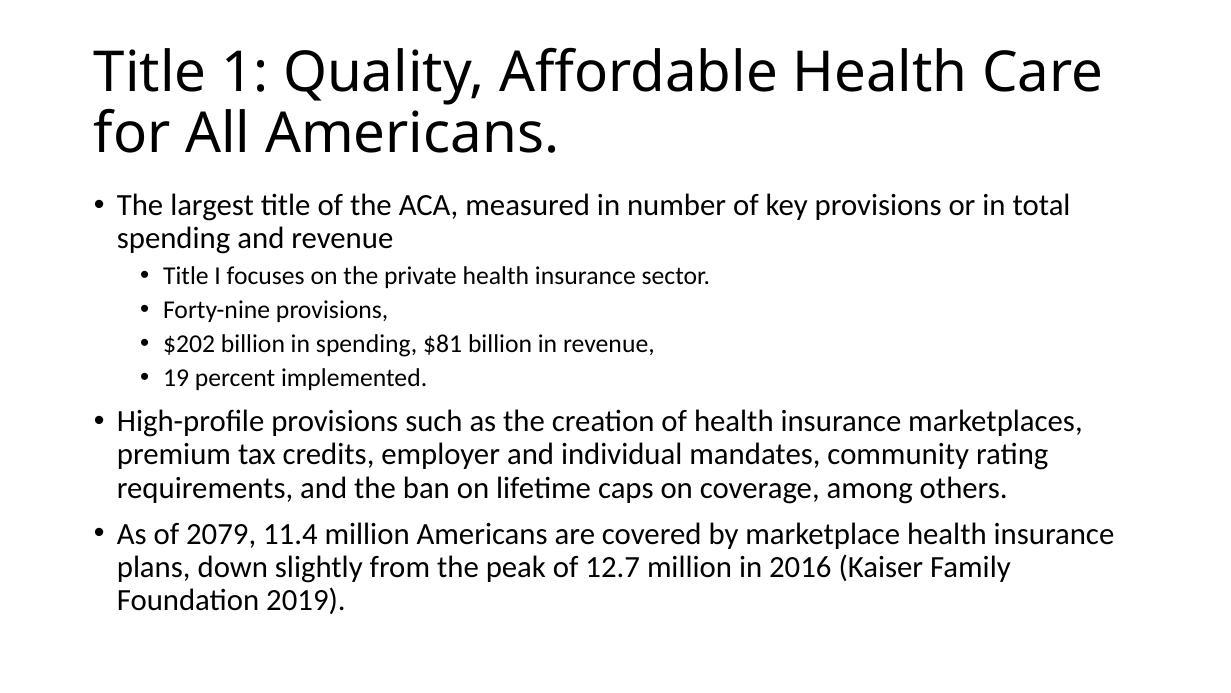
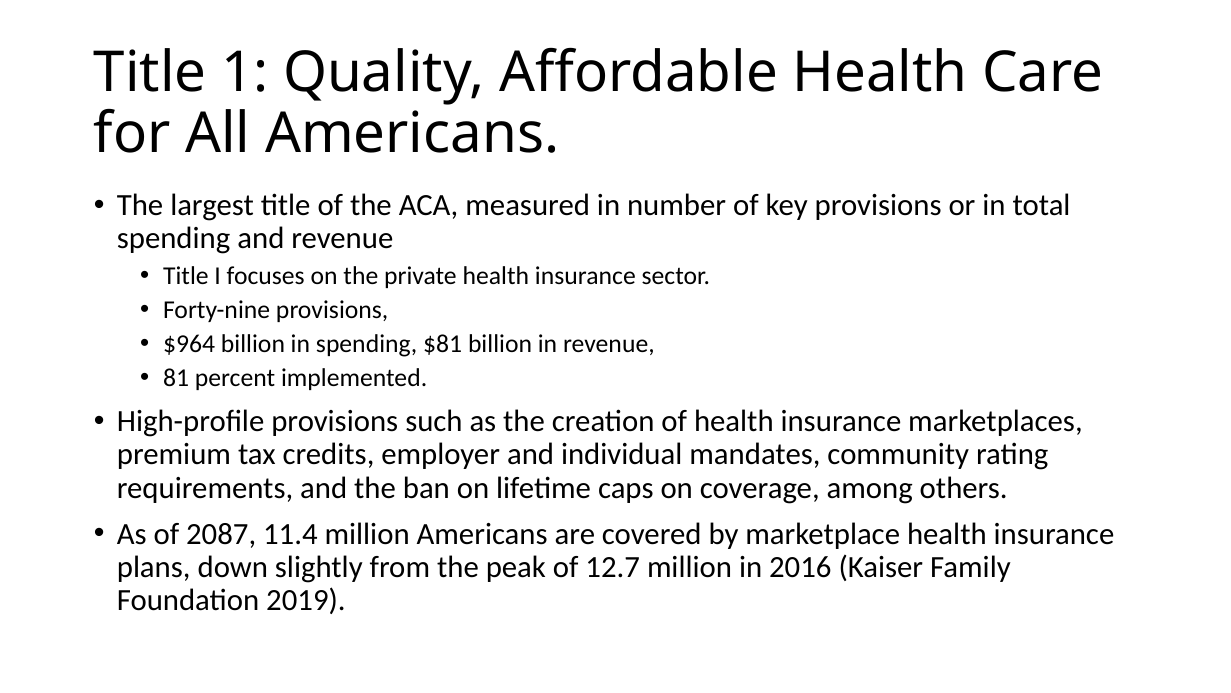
$202: $202 -> $964 (189, 344)
19: 19 -> 81 (176, 378)
2079: 2079 -> 2087 (221, 534)
